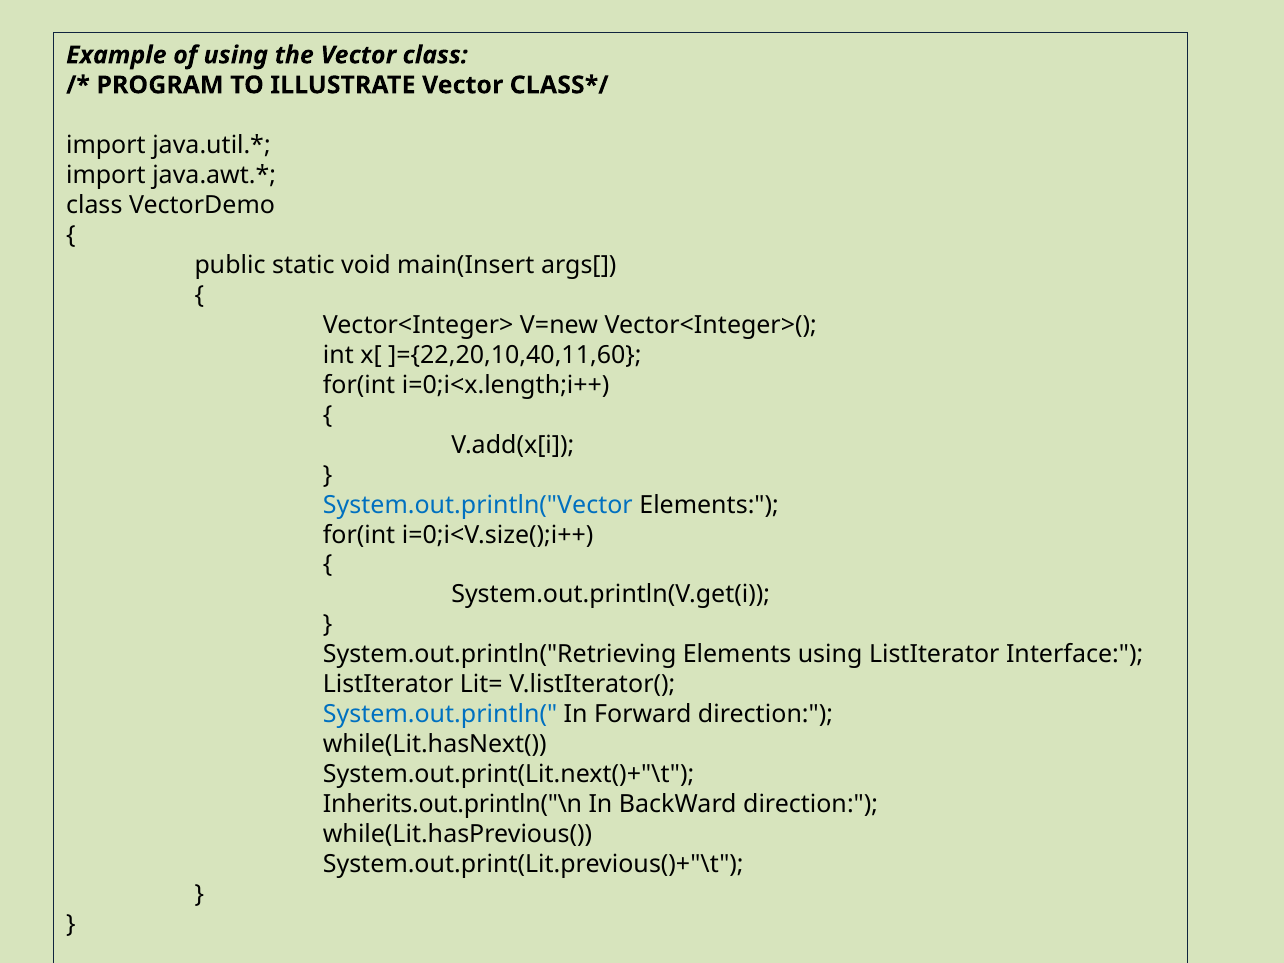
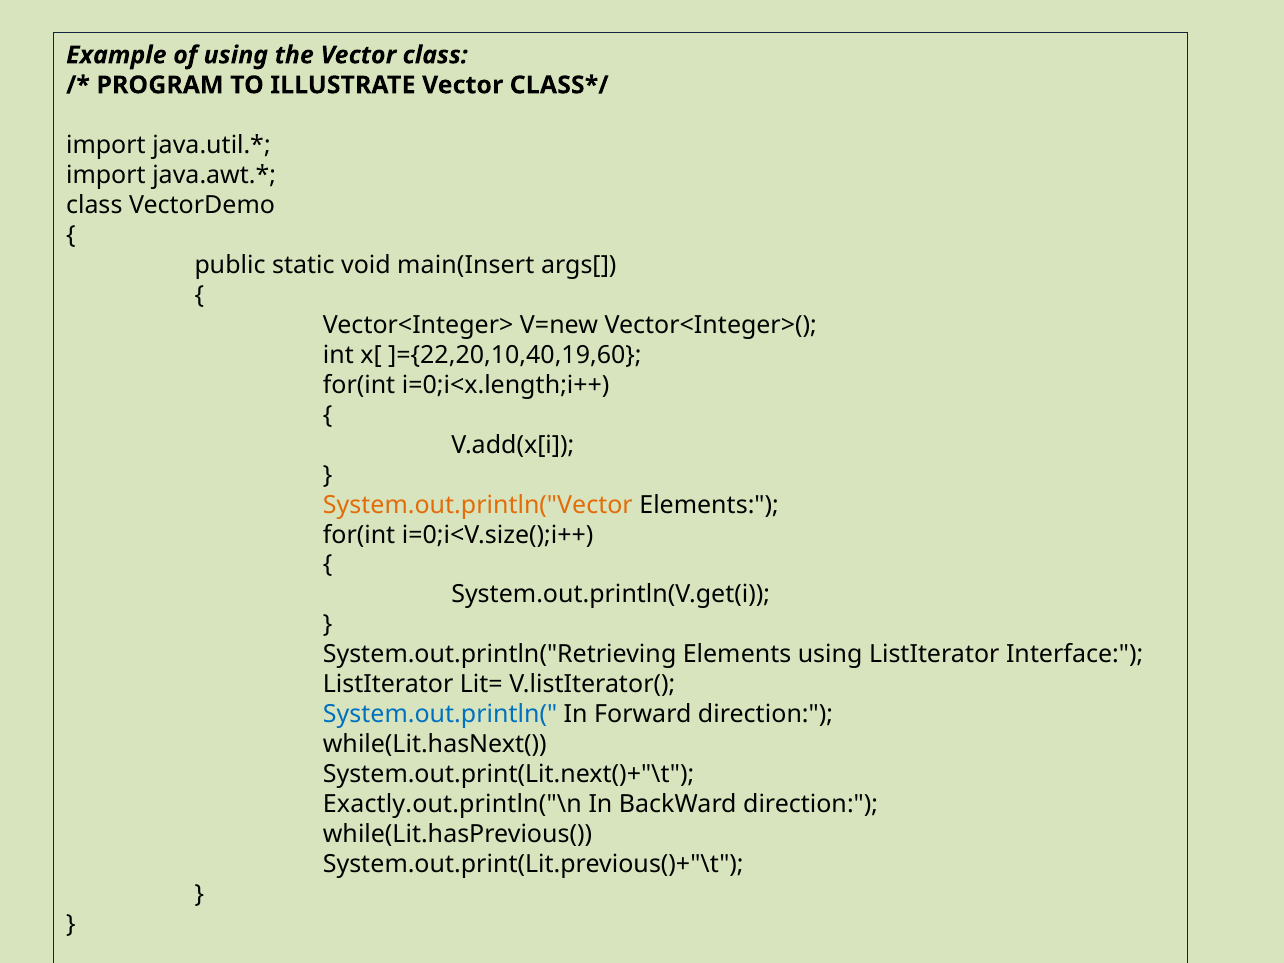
]={22,20,10,40,11,60: ]={22,20,10,40,11,60 -> ]={22,20,10,40,19,60 (515, 355)
System.out.println("Vector colour: blue -> orange (478, 505)
Inherits.out.println("\n: Inherits.out.println("\n -> Exactly.out.println("\n (452, 805)
